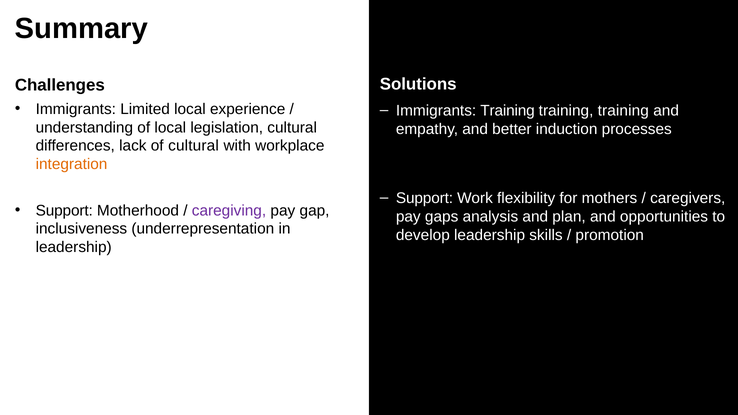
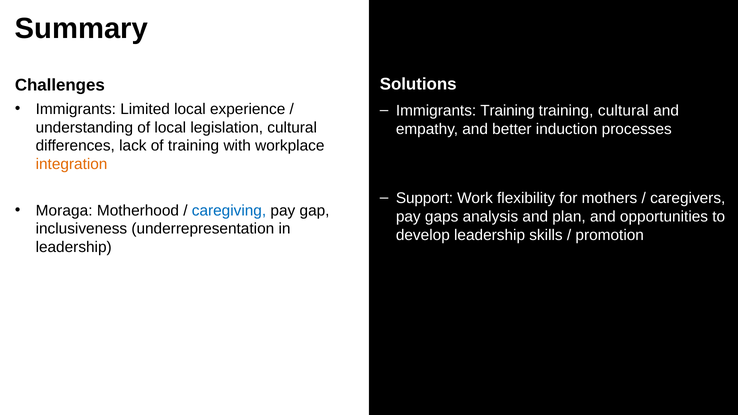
training: training -> cultural (623, 111)
of cultural: cultural -> training (194, 146)
Support: Support -> Moraga (64, 211)
caregiving colour: purple -> blue (229, 211)
